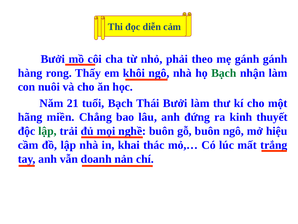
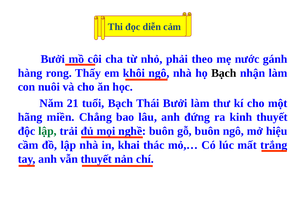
mẹ gánh: gánh -> nước (247, 59)
Bạch colour: green -> black (224, 73)
vẫn doanh: doanh -> thuyết (96, 159)
